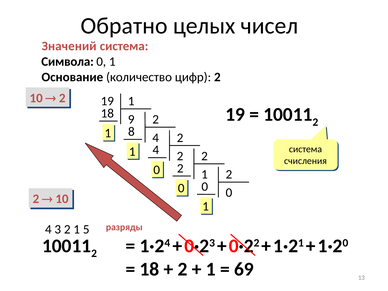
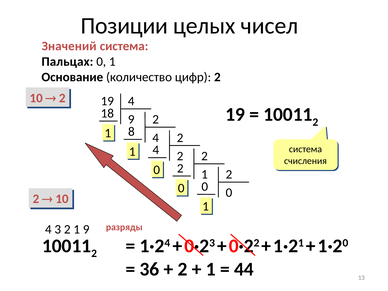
Обратно: Обратно -> Позиции (124, 26)
Символа: Символа -> Пальцах (67, 62)
19 1: 1 -> 4 (131, 101)
1 5: 5 -> 9 (86, 229)
18: 18 -> 36 (149, 269)
69: 69 -> 44 (244, 269)
